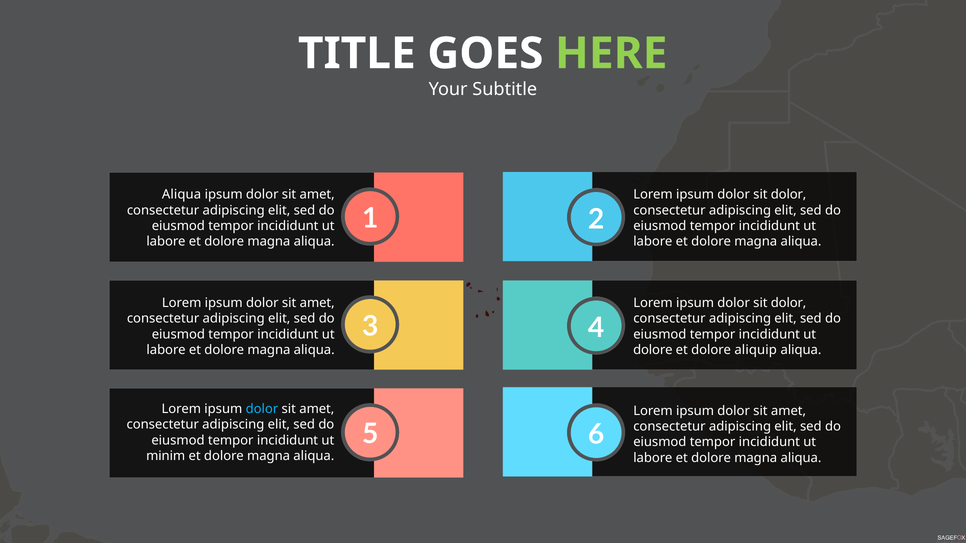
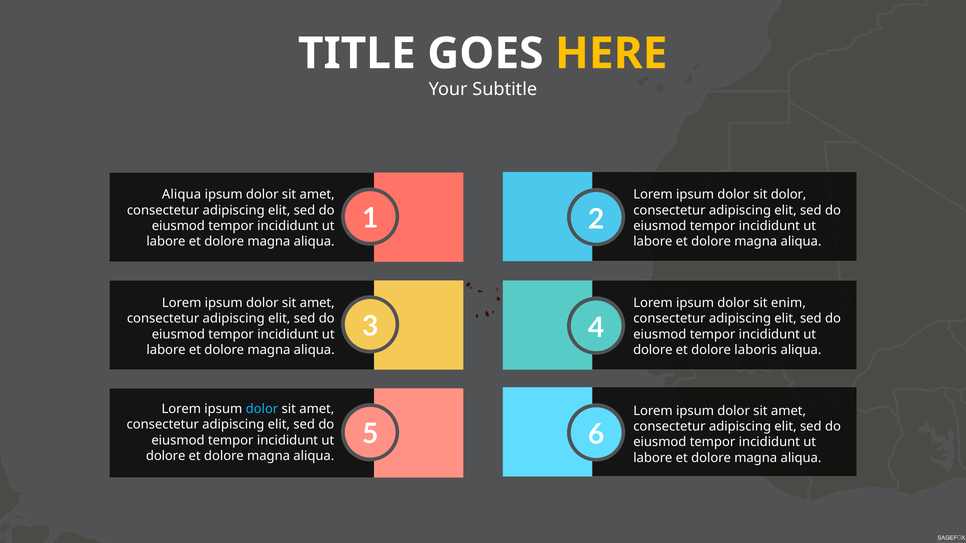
HERE colour: light green -> yellow (611, 54)
dolor: dolor -> enim (788, 303)
aliquip: aliquip -> laboris (756, 350)
minim: minim -> dolore (166, 456)
